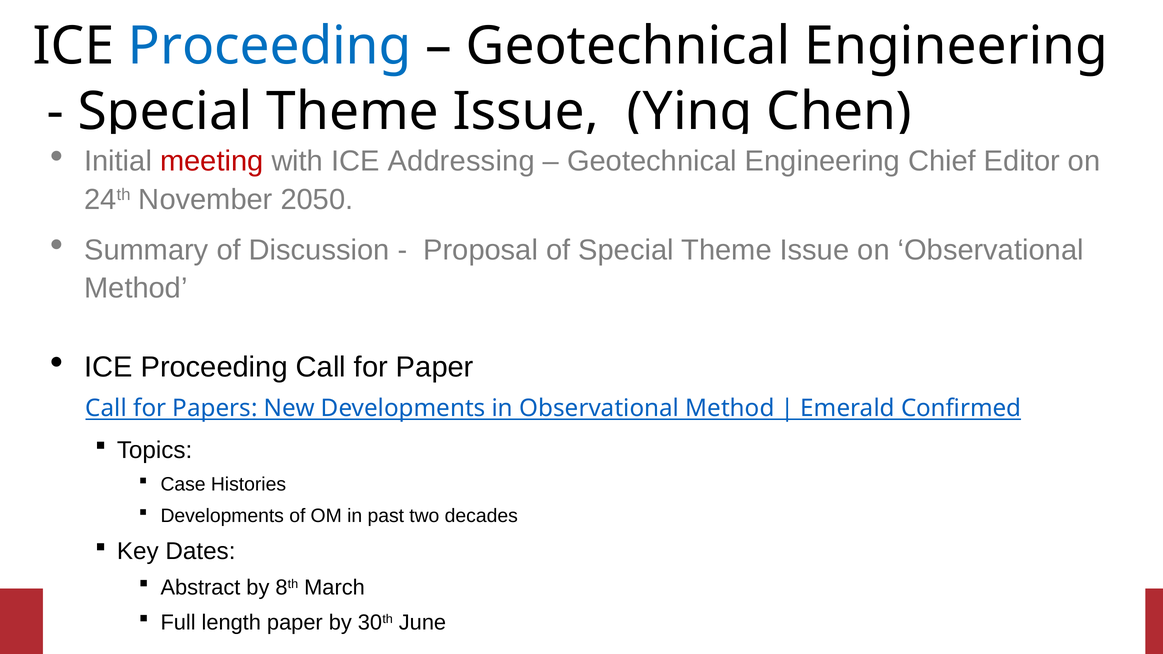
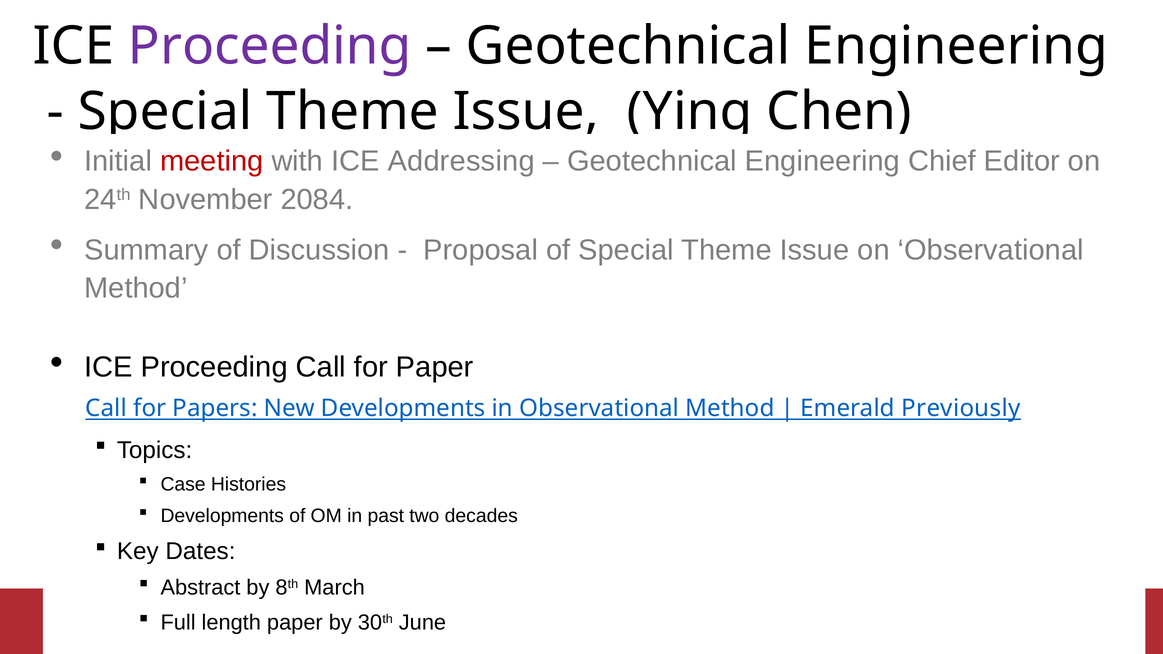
Proceeding colour: blue -> purple (270, 46)
2050: 2050 -> 2084 (317, 200)
Confirmed: Confirmed -> Previously (961, 408)
